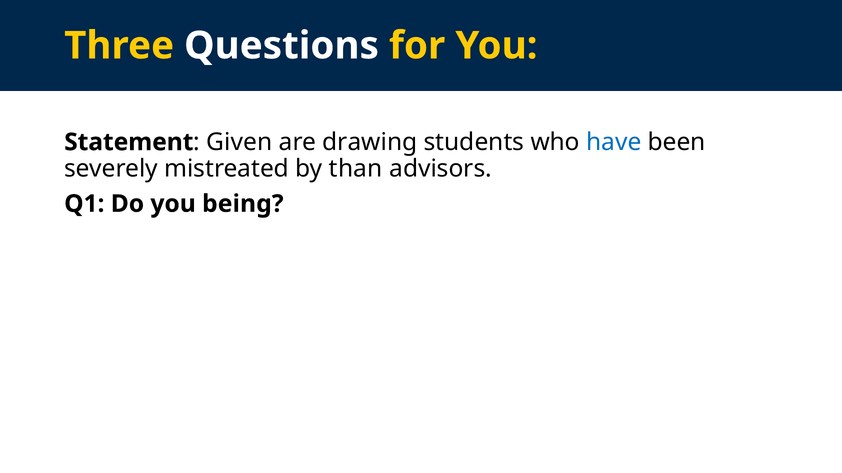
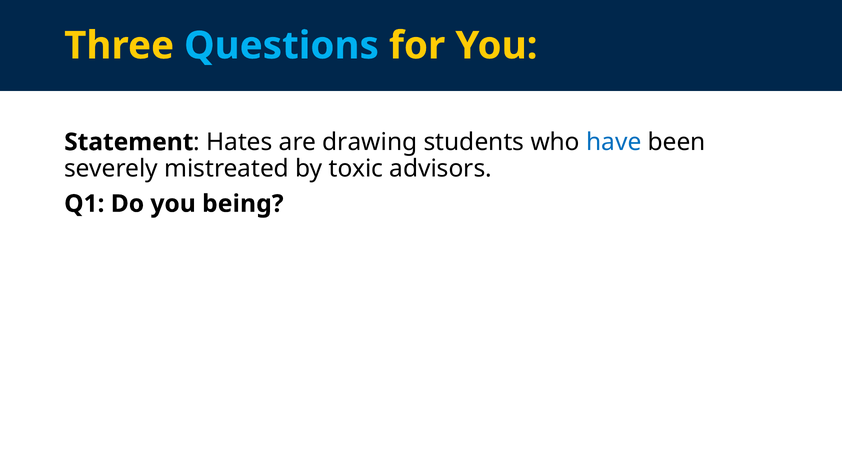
Questions colour: white -> light blue (281, 46)
Given: Given -> Hates (239, 142)
than: than -> toxic (356, 169)
